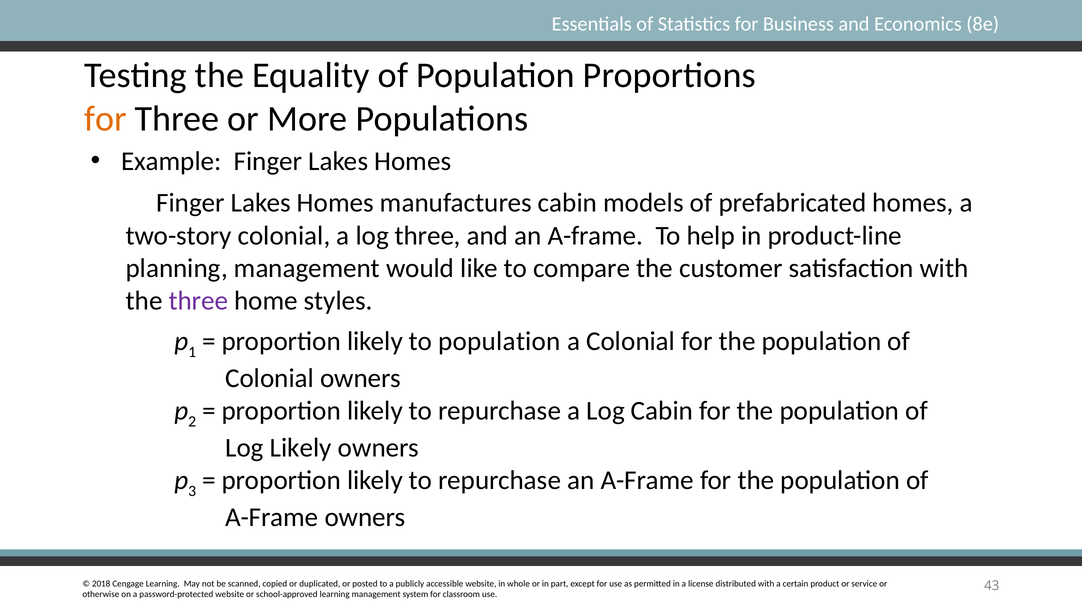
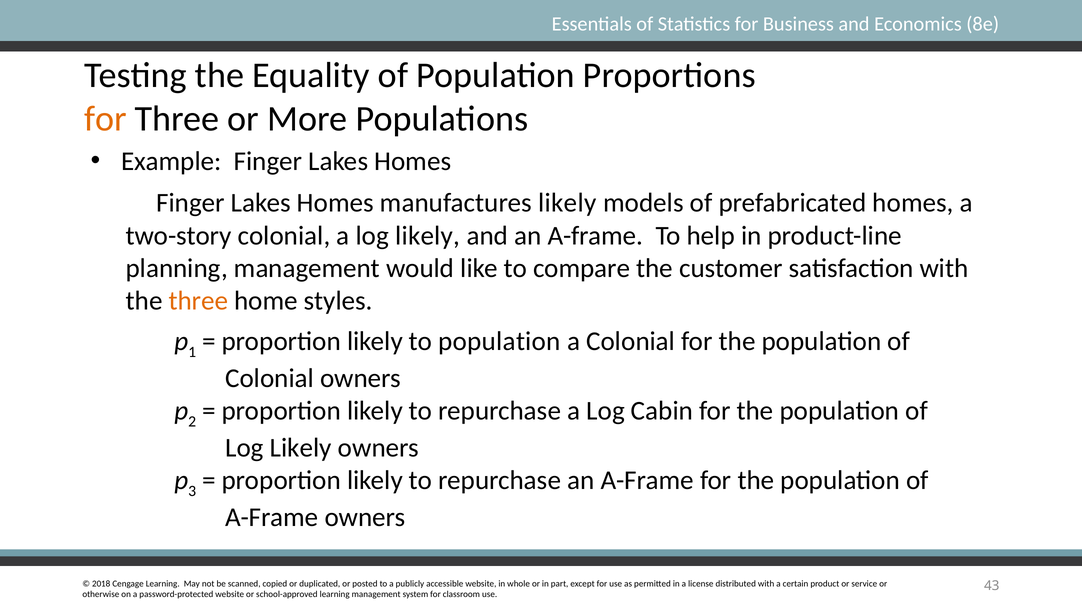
manufactures cabin: cabin -> likely (567, 203)
a log three: three -> likely (428, 236)
three colour: purple -> orange (198, 301)
